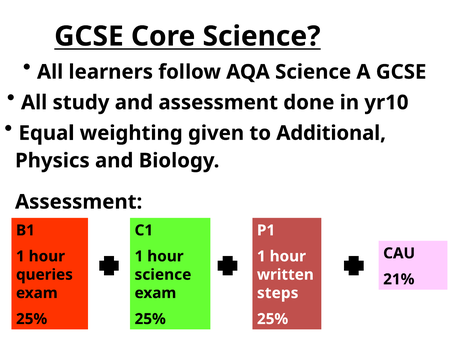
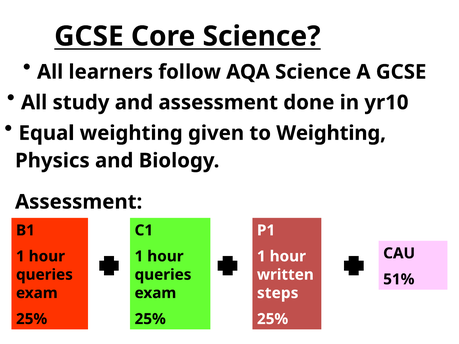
to Additional: Additional -> Weighting (331, 133)
science: science -> queries (163, 275)
21%: 21% -> 51% (399, 279)
